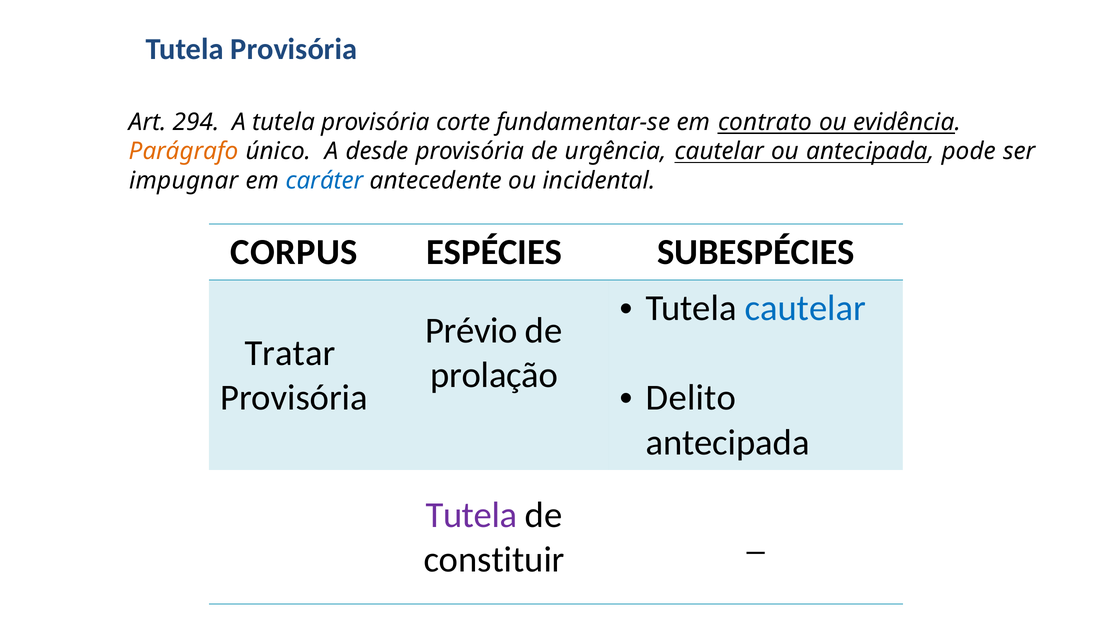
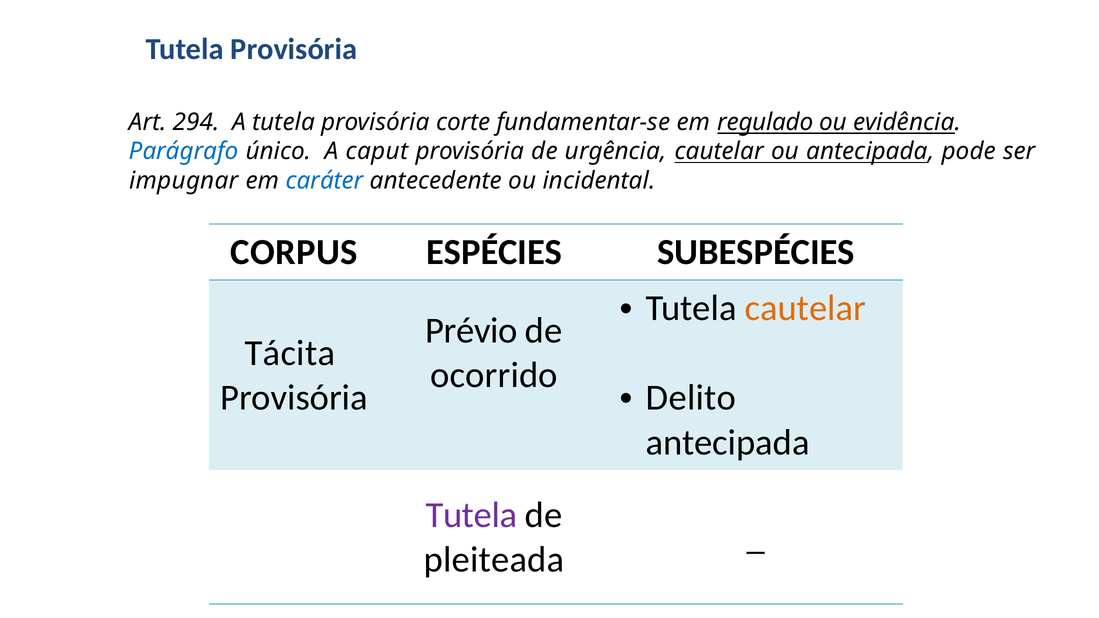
contrato: contrato -> regulado (765, 122)
Parágrafo colour: orange -> blue (184, 151)
desde: desde -> caput (377, 151)
cautelar colour: blue -> orange (805, 308)
Tratar: Tratar -> Tácita (290, 353)
prolação: prolação -> ocorrido (494, 375)
constituir: constituir -> pleiteada (494, 560)
